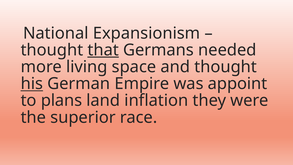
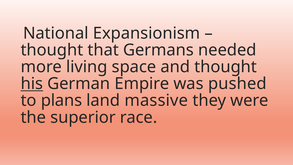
that underline: present -> none (103, 50)
appoint: appoint -> pushed (237, 84)
inflation: inflation -> massive (156, 100)
